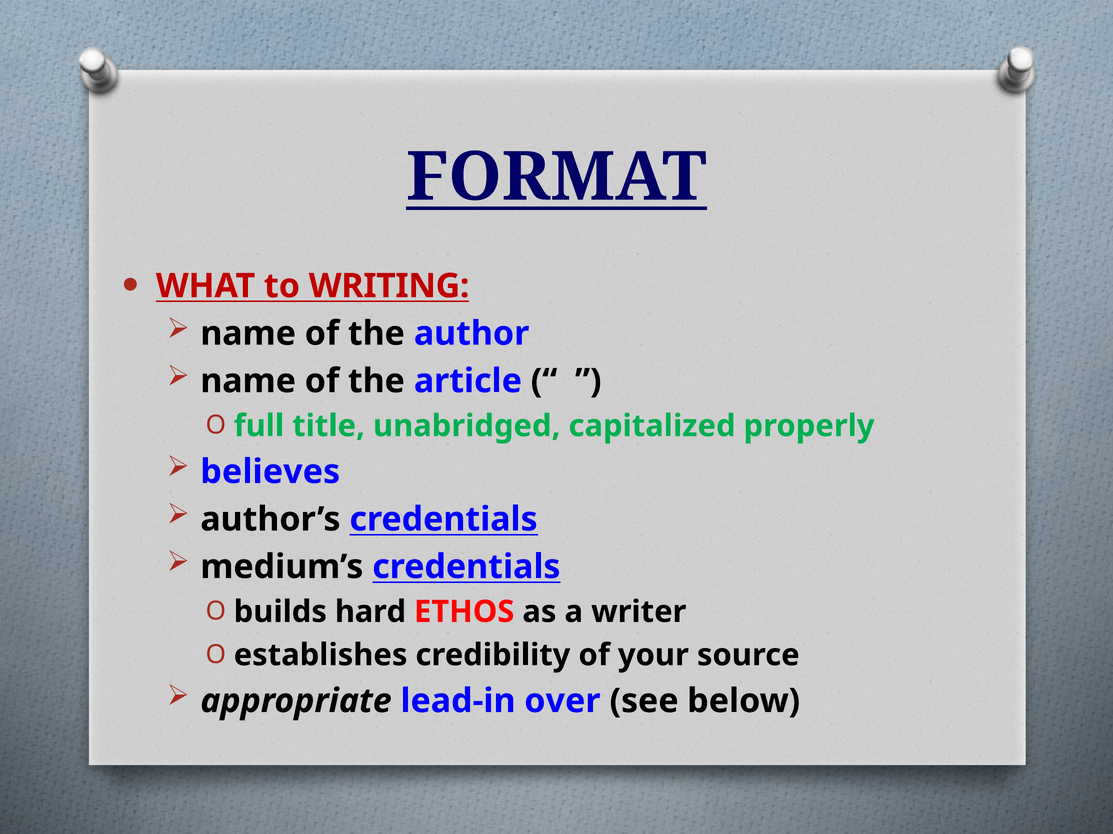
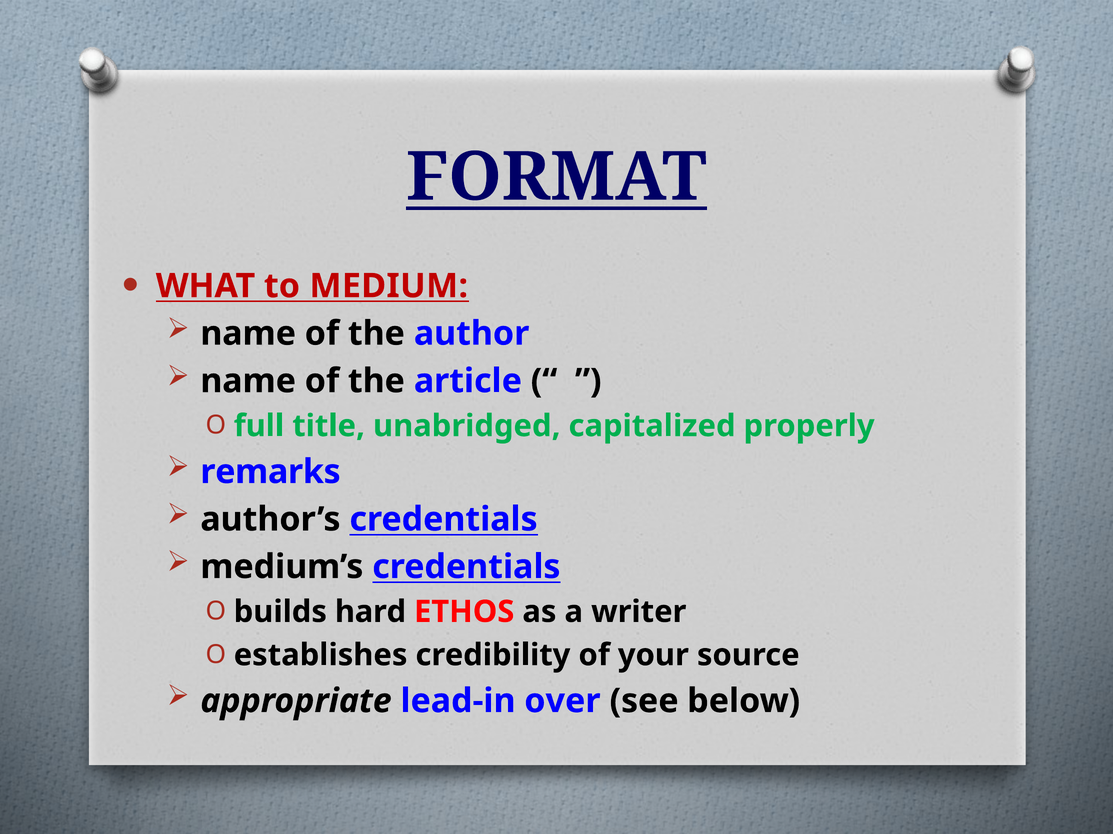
WRITING: WRITING -> MEDIUM (389, 286)
believes: believes -> remarks (270, 472)
